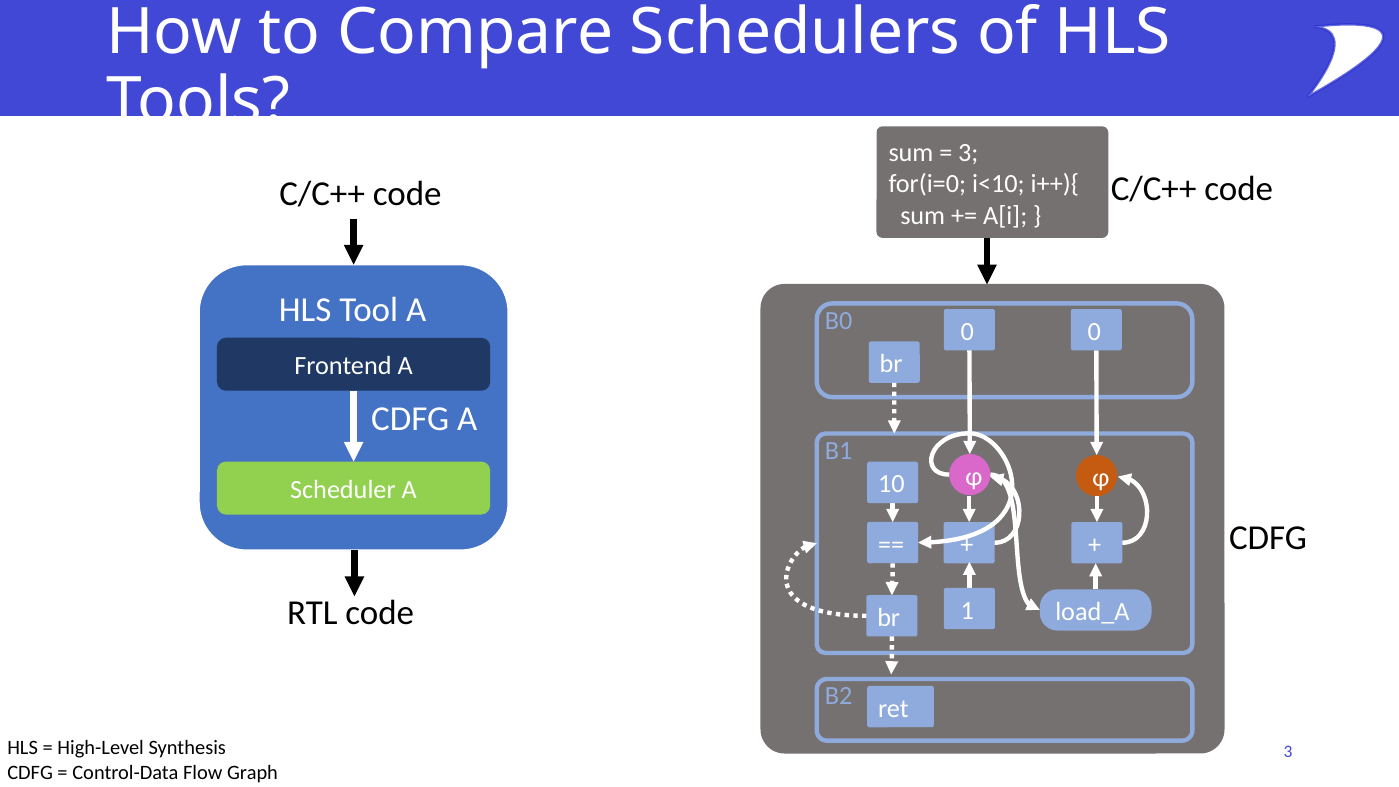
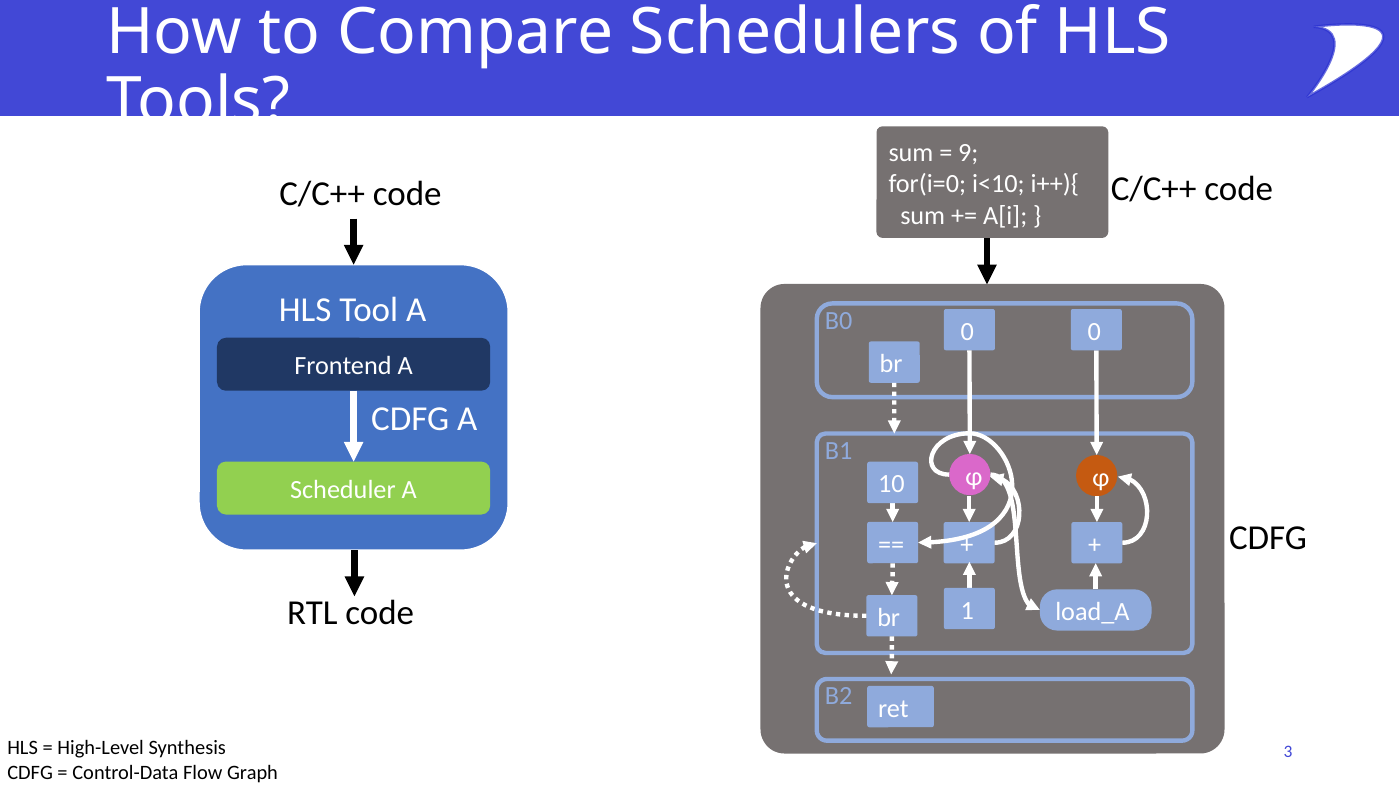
3: 3 -> 9 (968, 152)
